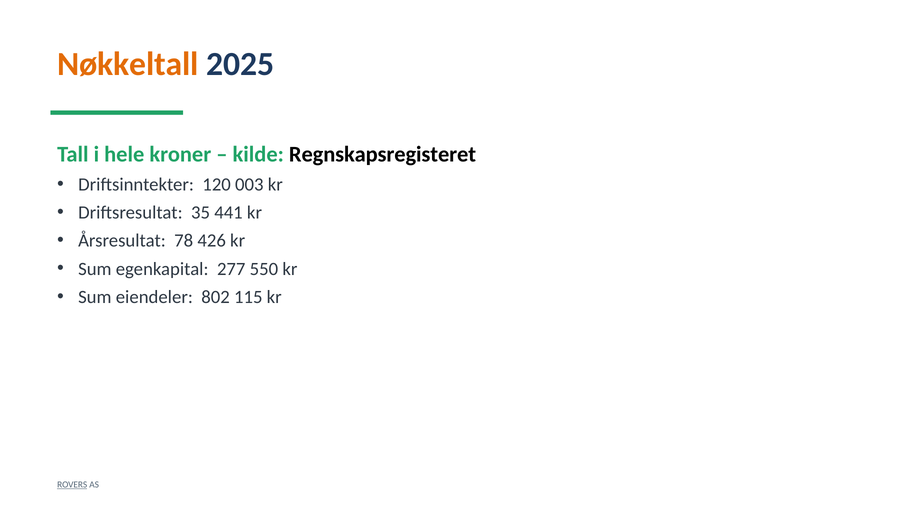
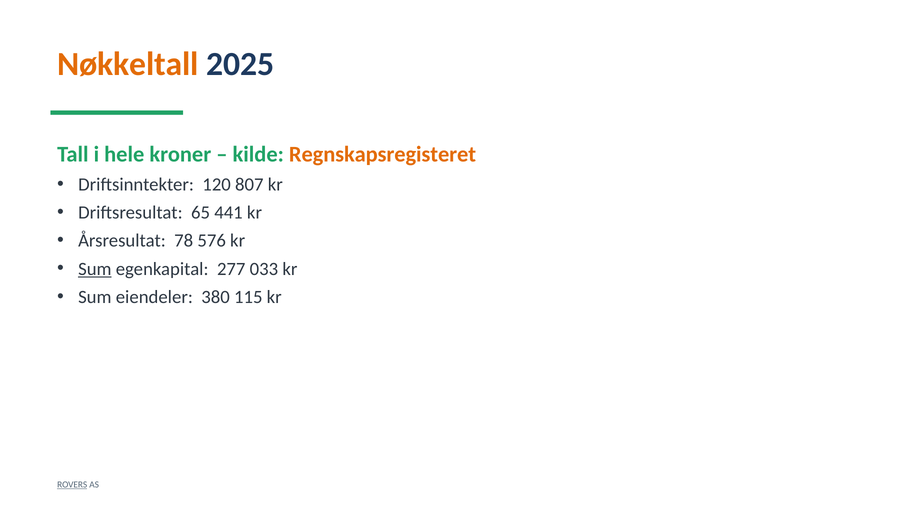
Regnskapsregisteret colour: black -> orange (383, 155)
003: 003 -> 807 (249, 185)
35: 35 -> 65 (201, 213)
426: 426 -> 576 (212, 241)
Sum underline: none -> present (95, 269)
550: 550 -> 033 (264, 269)
802: 802 -> 380 (216, 297)
